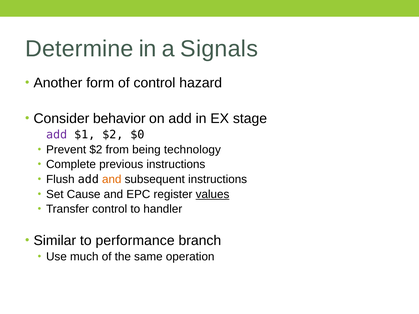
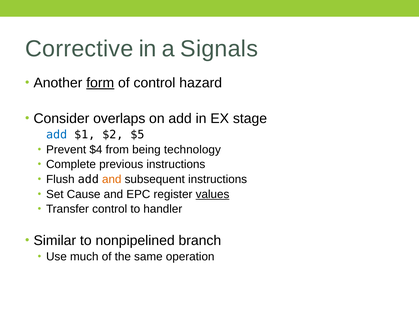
Determine: Determine -> Corrective (79, 49)
form underline: none -> present (100, 83)
behavior: behavior -> overlaps (119, 119)
add colour: purple -> blue (57, 135)
$0: $0 -> $5 (137, 135)
Prevent $2: $2 -> $4 (96, 150)
performance: performance -> nonpipelined (135, 241)
